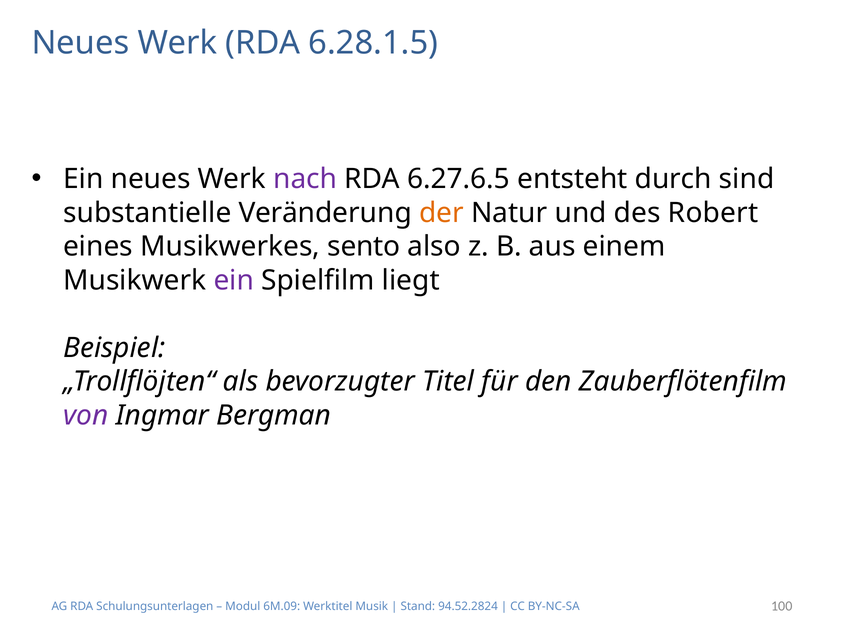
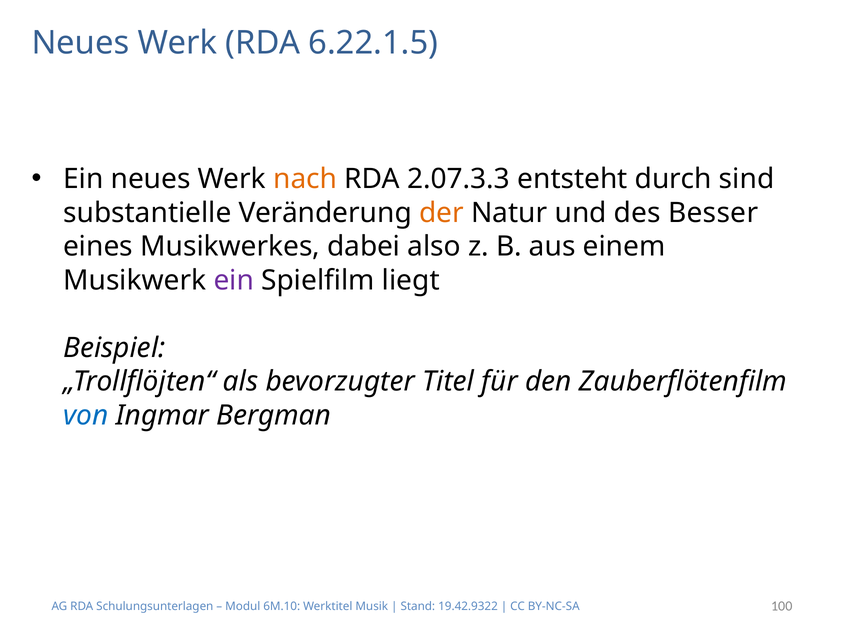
6.28.1.5: 6.28.1.5 -> 6.22.1.5 (373, 43)
nach colour: purple -> orange (305, 179)
6.27.6.5: 6.27.6.5 -> 2.07.3.3 (459, 179)
Robert: Robert -> Besser (713, 213)
sento: sento -> dabei (364, 246)
von colour: purple -> blue (86, 415)
6M.09: 6M.09 -> 6M.10 (282, 605)
94.52.2824: 94.52.2824 -> 19.42.9322 (468, 605)
